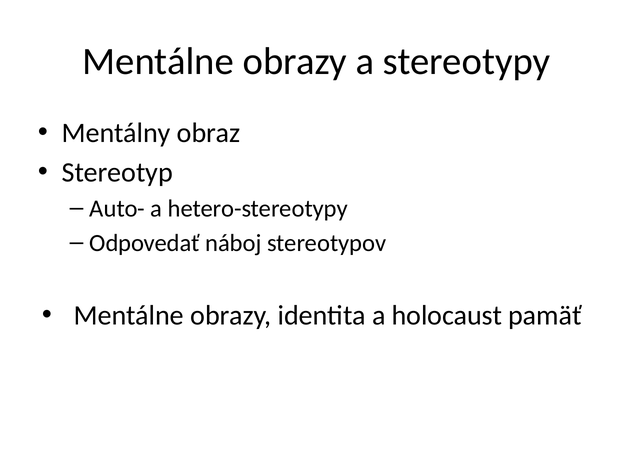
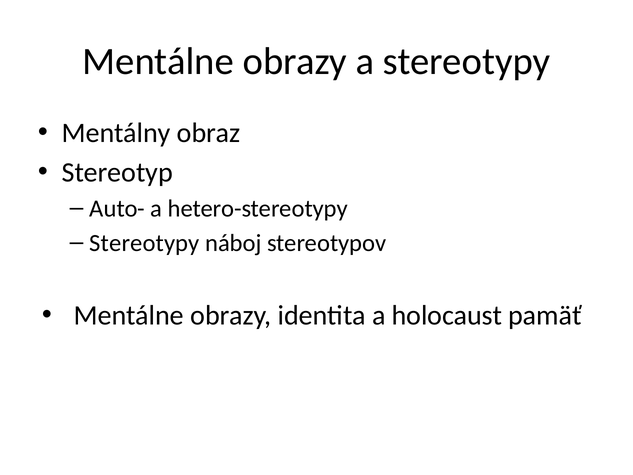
Odpovedať: Odpovedať -> Stereotypy (144, 243)
